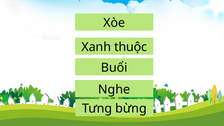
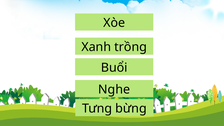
thuộc: thuộc -> trồng (131, 47)
